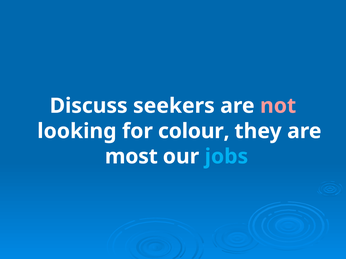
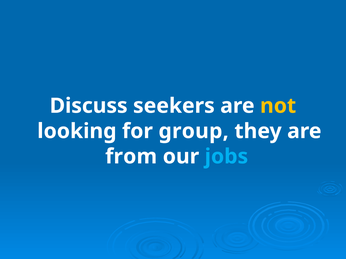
not colour: pink -> yellow (278, 106)
colour: colour -> group (194, 131)
most: most -> from (131, 157)
